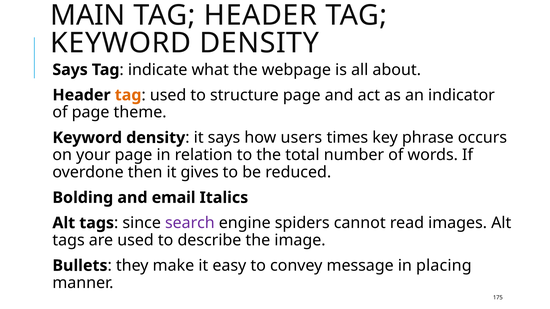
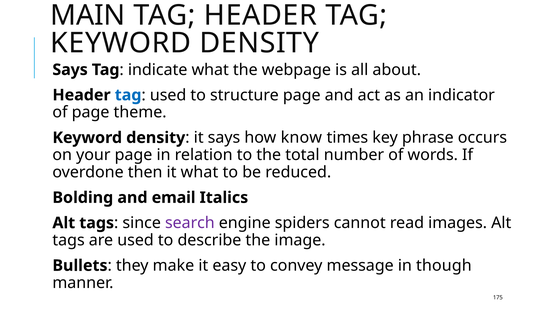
tag colour: orange -> blue (128, 95)
users: users -> know (301, 138)
it gives: gives -> what (199, 173)
placing: placing -> though (444, 266)
